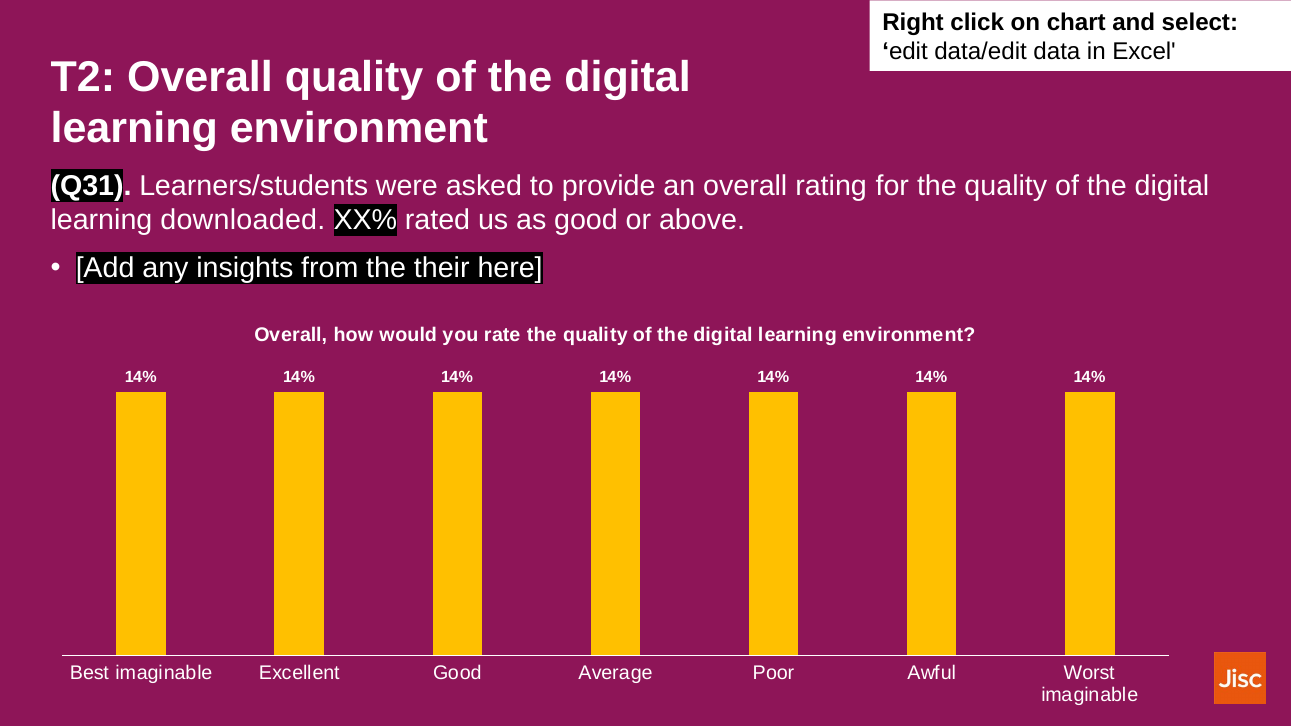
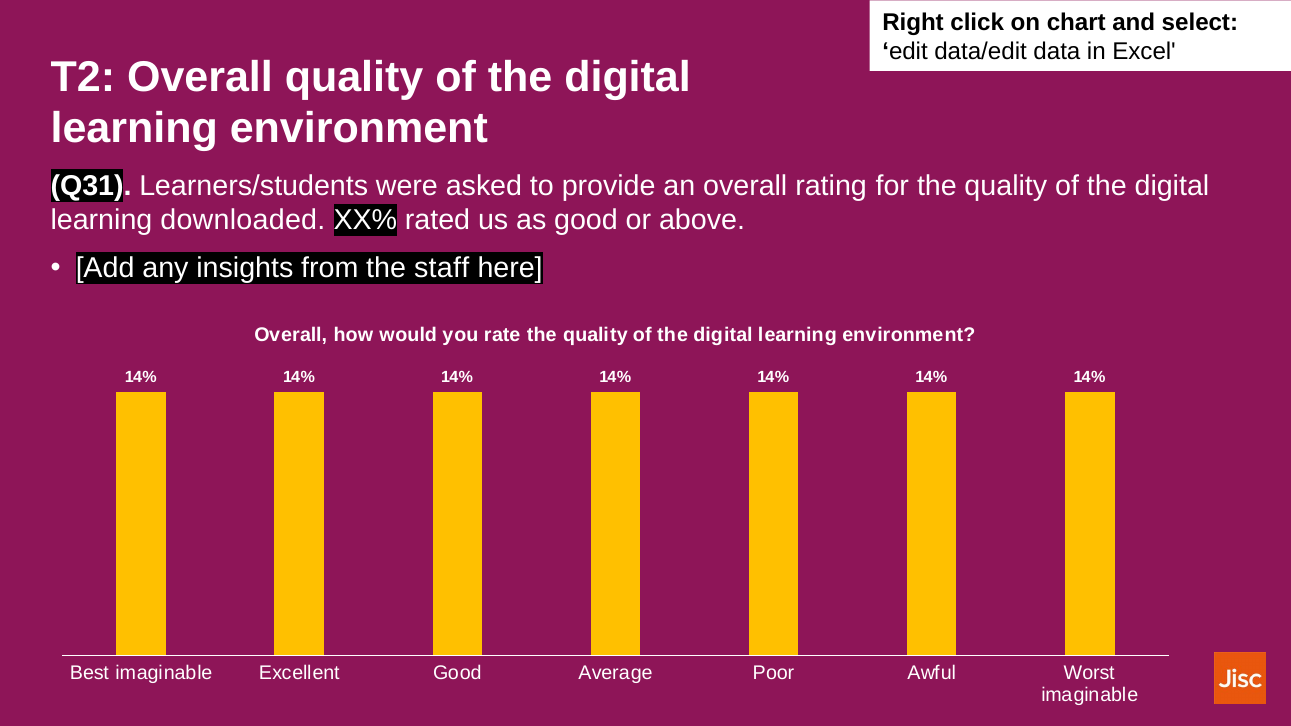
their: their -> staff (442, 268)
